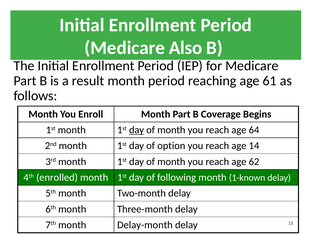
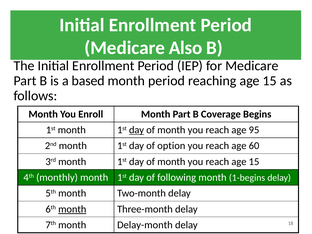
result: result -> based (88, 81)
reaching age 61: 61 -> 15 (270, 81)
64: 64 -> 95 (254, 130)
14: 14 -> 60 (254, 146)
reach age 62: 62 -> 15 (254, 162)
enrolled: enrolled -> monthly (57, 177)
1-known: 1-known -> 1-begins (247, 178)
month underline: none -> present (72, 209)
